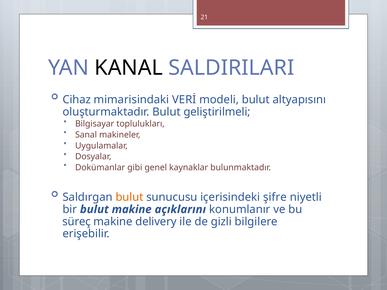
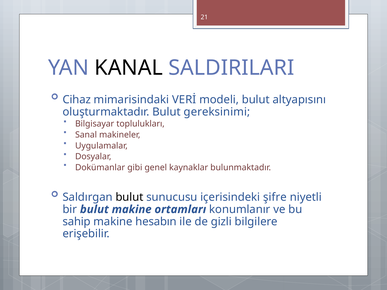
geliştirilmeli: geliştirilmeli -> gereksinimi (217, 112)
bulut colour: orange -> black (129, 197)
açıklarını: açıklarını -> ortamları (180, 210)
süreç: süreç -> sahip (77, 222)
delivery: delivery -> hesabın (156, 222)
